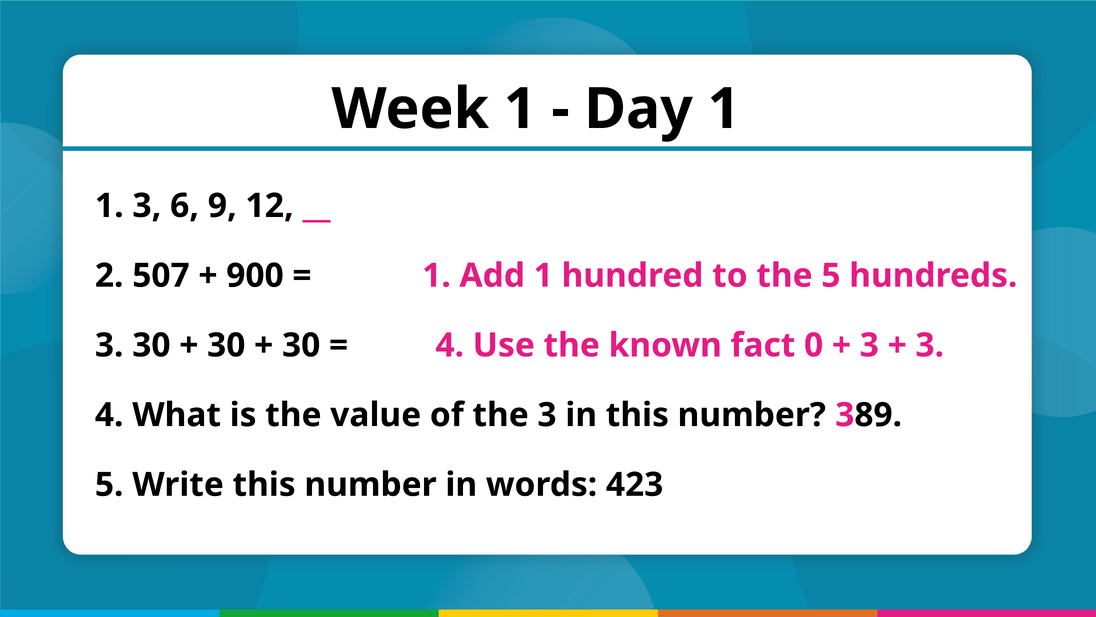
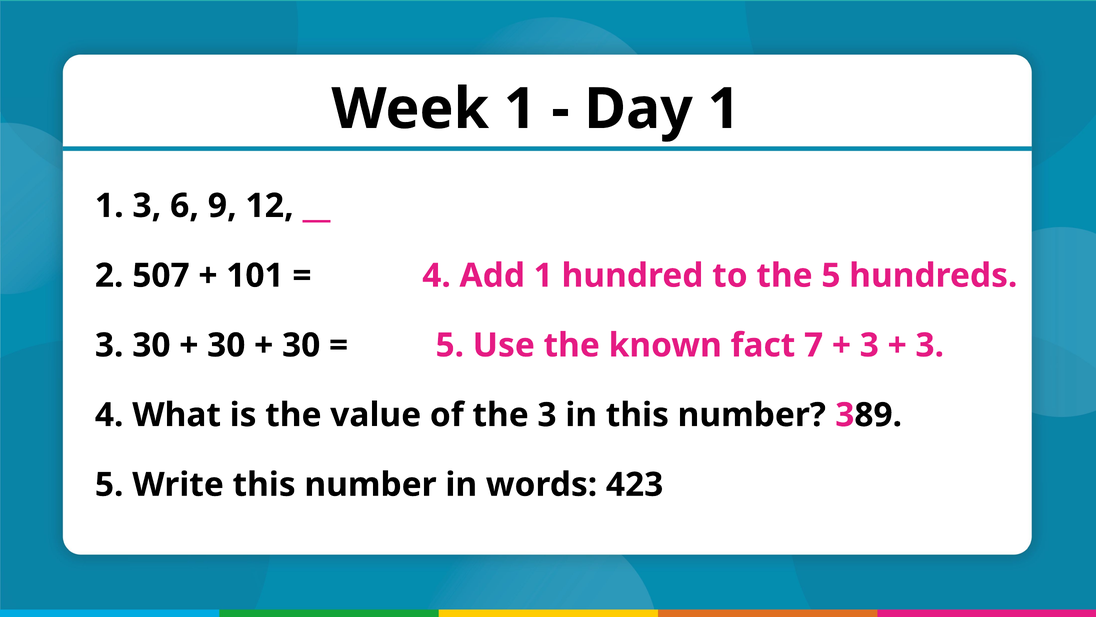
900: 900 -> 101 (255, 275)
1: 1 -> 4 (437, 275)
4: 4 -> 5 (450, 345)
0: 0 -> 7 (814, 345)
